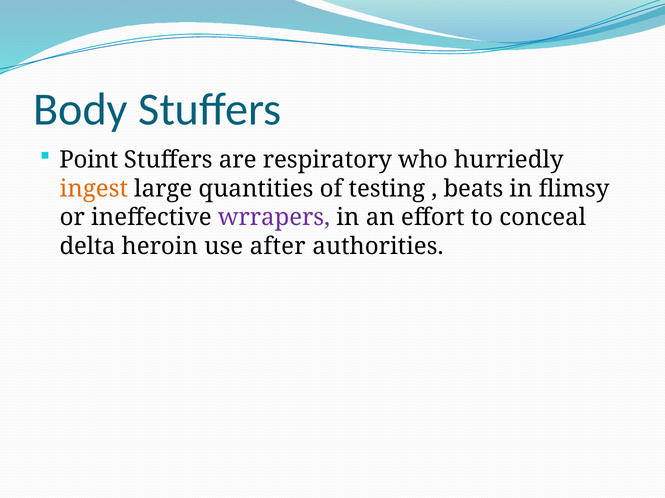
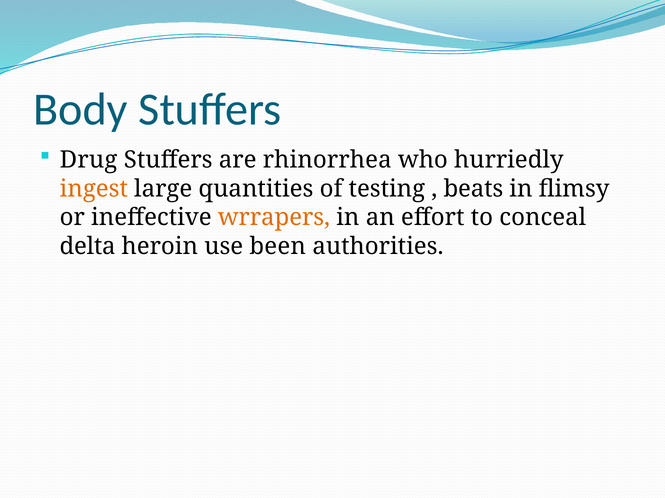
Point: Point -> Drug (89, 160)
respiratory: respiratory -> rhinorrhea (327, 160)
wrrapers colour: purple -> orange (274, 218)
after: after -> been (278, 247)
